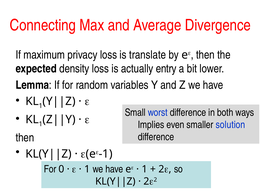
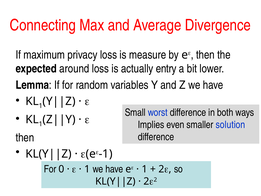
translate: translate -> measure (148, 55)
density: density -> around (74, 69)
